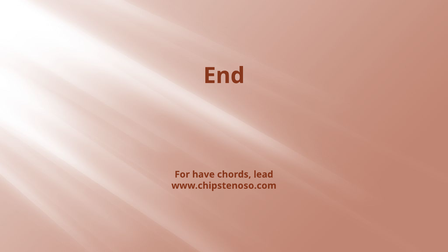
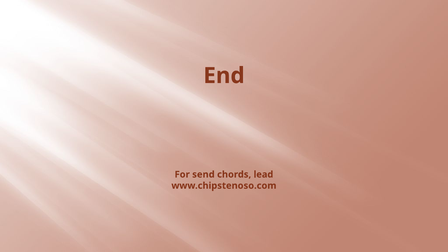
have: have -> send (203, 174)
